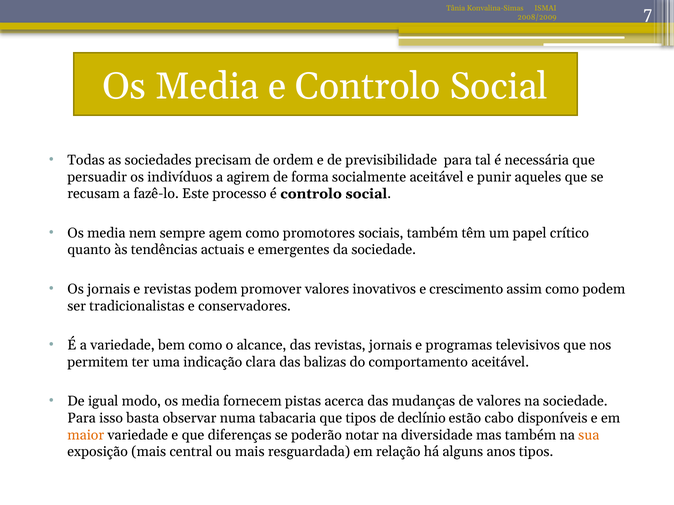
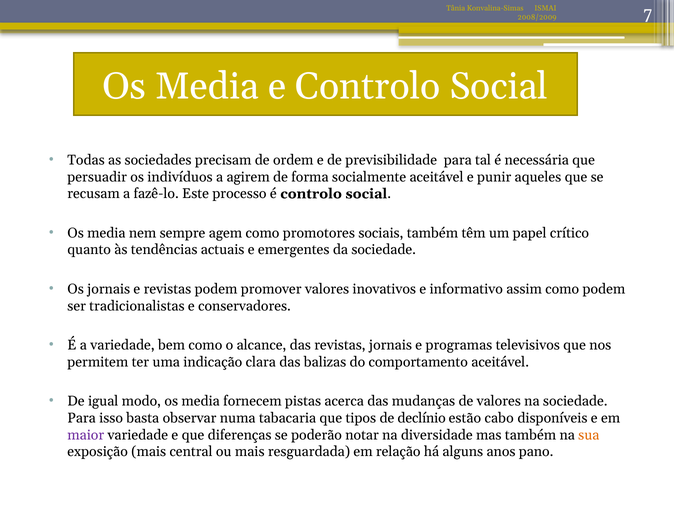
crescimento: crescimento -> informativo (466, 289)
maior colour: orange -> purple (86, 435)
anos tipos: tipos -> pano (536, 452)
